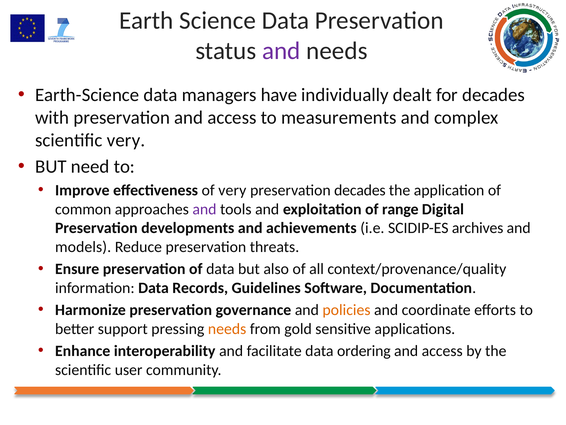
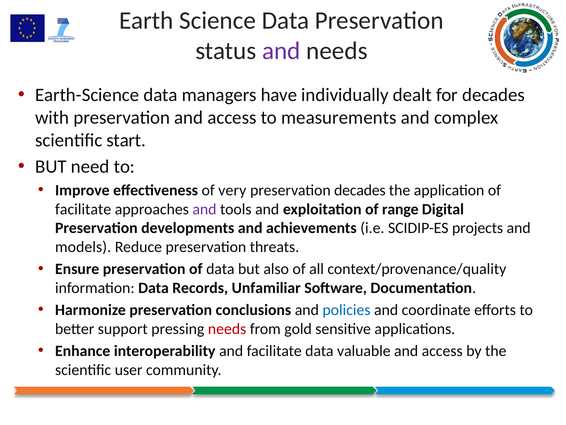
scientific very: very -> start (126, 140)
common: common -> facilitate (83, 209)
archives: archives -> projects (478, 228)
Guidelines: Guidelines -> Unfamiliar (266, 288)
governance: governance -> conclusions (253, 310)
policies colour: orange -> blue (346, 310)
needs colour: orange -> red (227, 329)
ordering: ordering -> valuable (364, 351)
